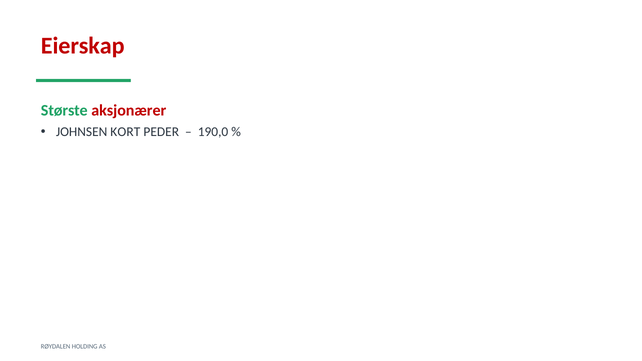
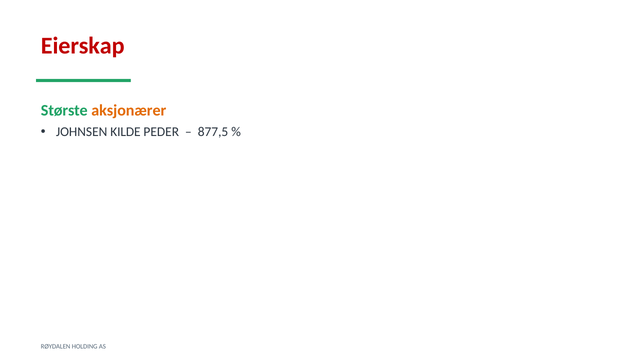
aksjonærer colour: red -> orange (129, 111)
KORT: KORT -> KILDE (125, 132)
190,0: 190,0 -> 877,5 (213, 132)
